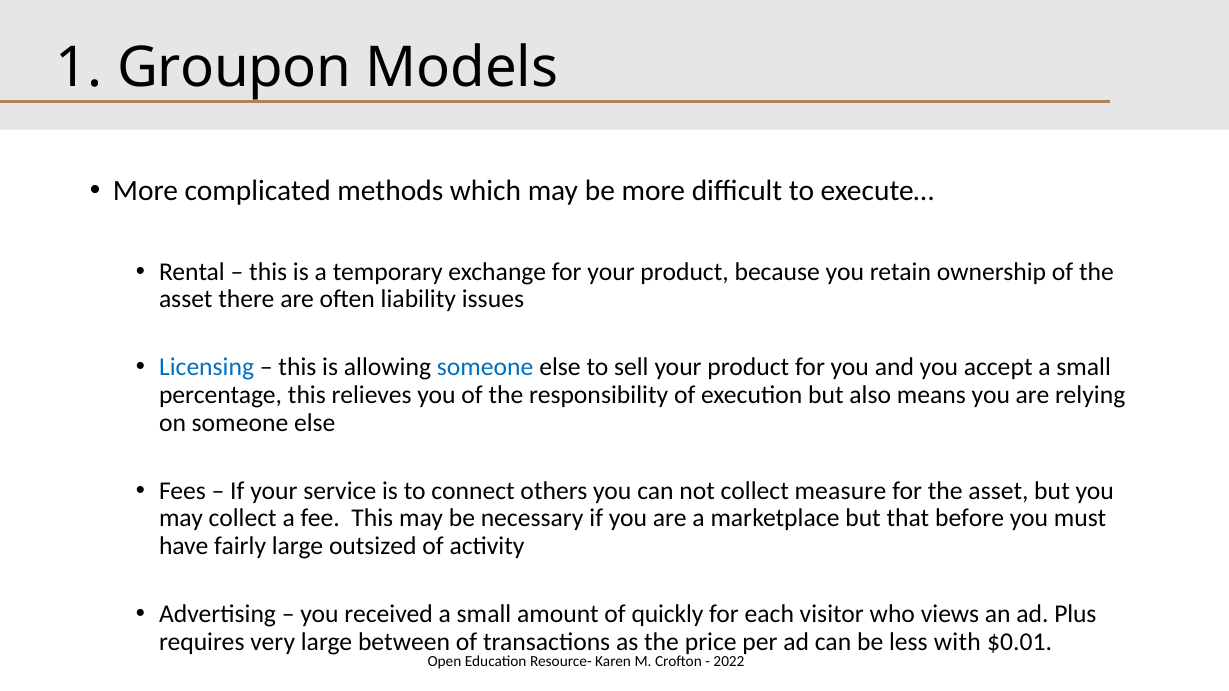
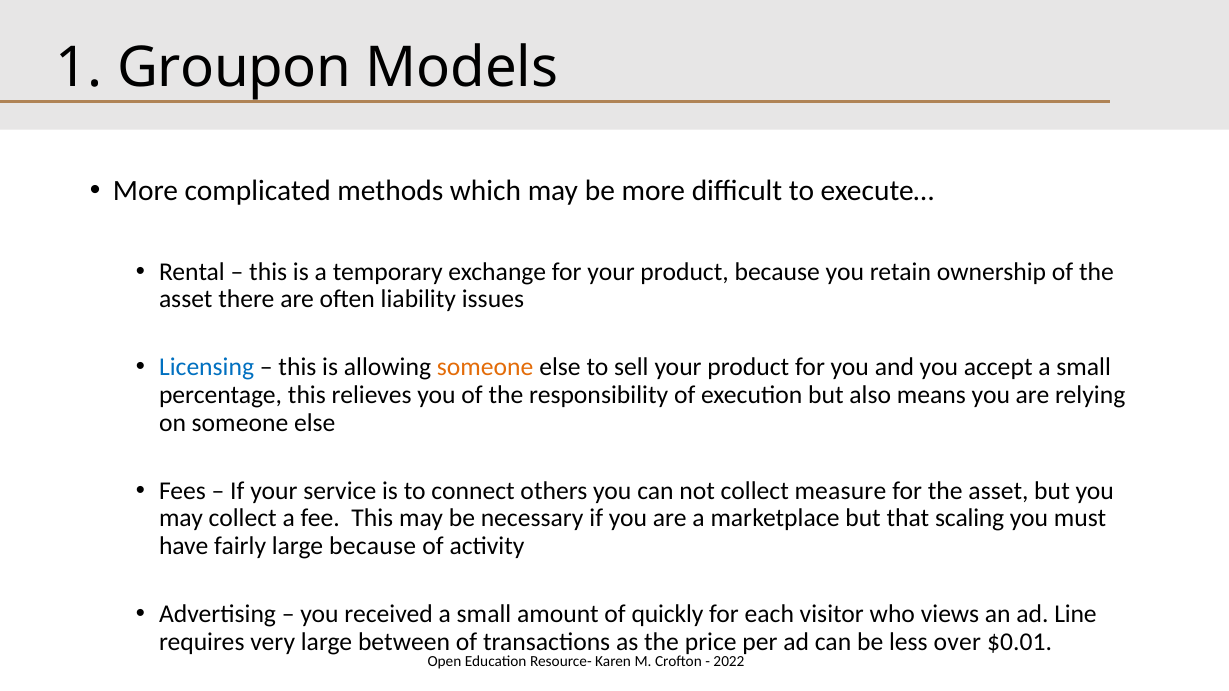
someone colour: blue -> orange (485, 368)
before: before -> scaling (970, 519)
large outsized: outsized -> because (373, 546)
Plus: Plus -> Line (1075, 614)
with: with -> over (957, 642)
